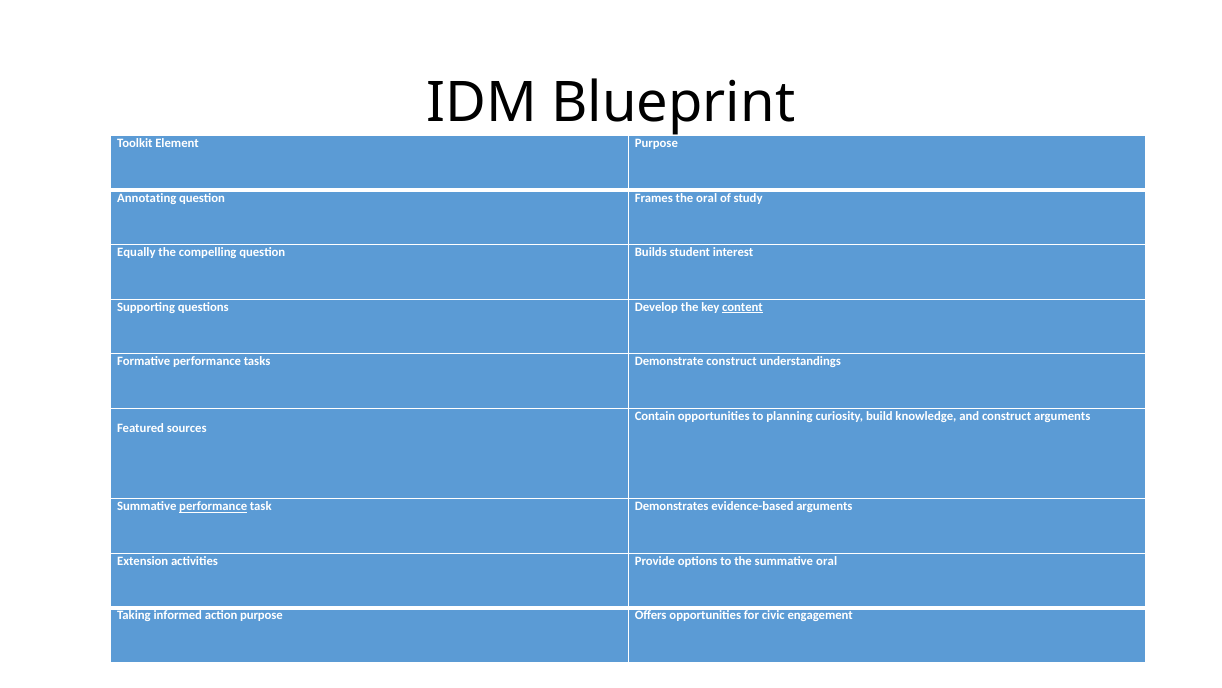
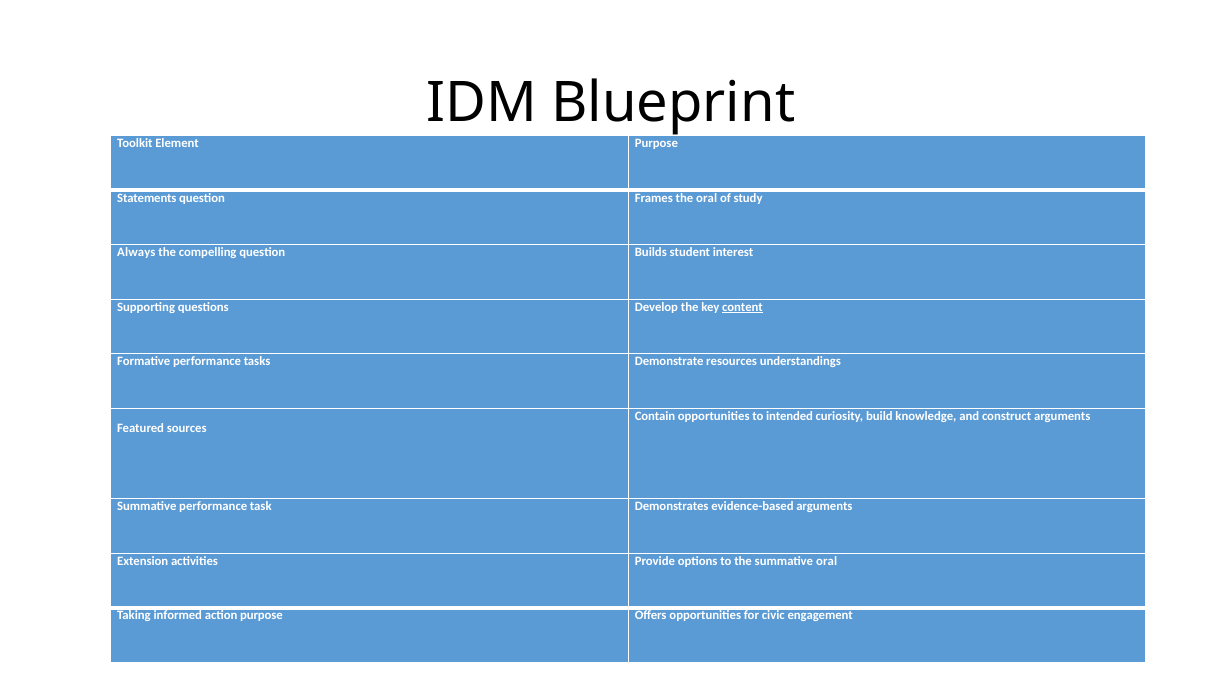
Annotating: Annotating -> Statements (147, 198)
Equally: Equally -> Always (136, 252)
Demonstrate construct: construct -> resources (732, 361)
planning: planning -> intended (790, 416)
performance underline: present -> none (213, 506)
